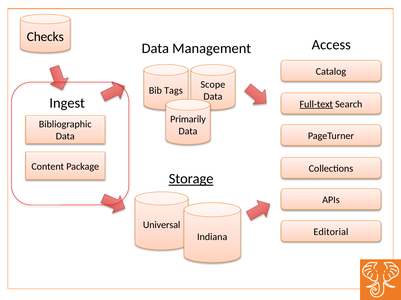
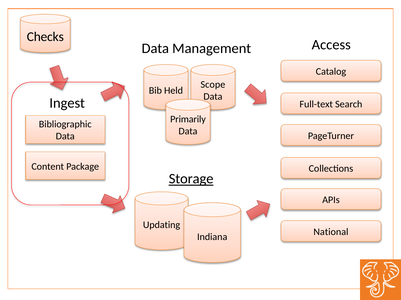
Tags: Tags -> Held (174, 91)
Full-text underline: present -> none (316, 104)
Universal: Universal -> Updating (162, 225)
Editorial: Editorial -> National (331, 232)
